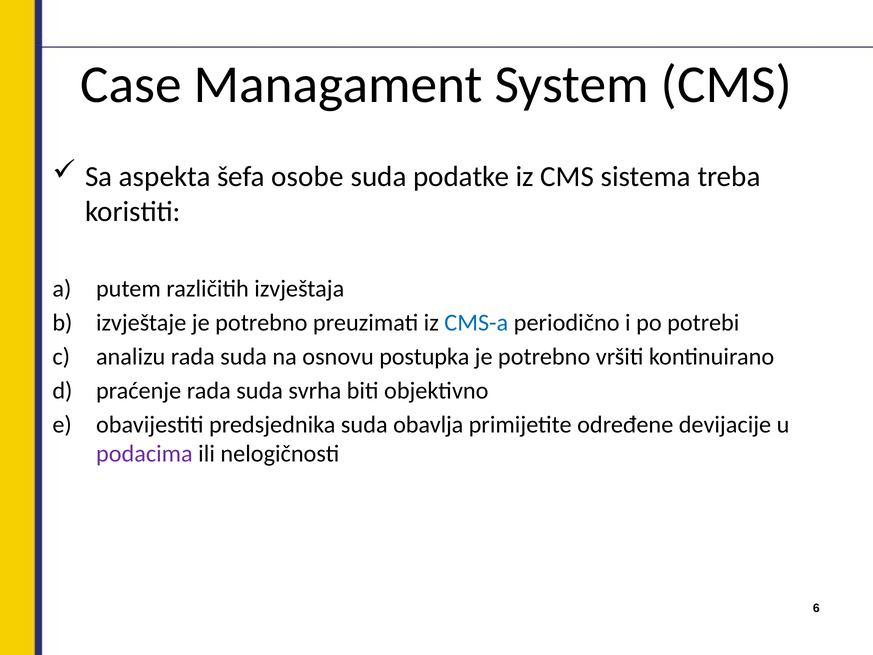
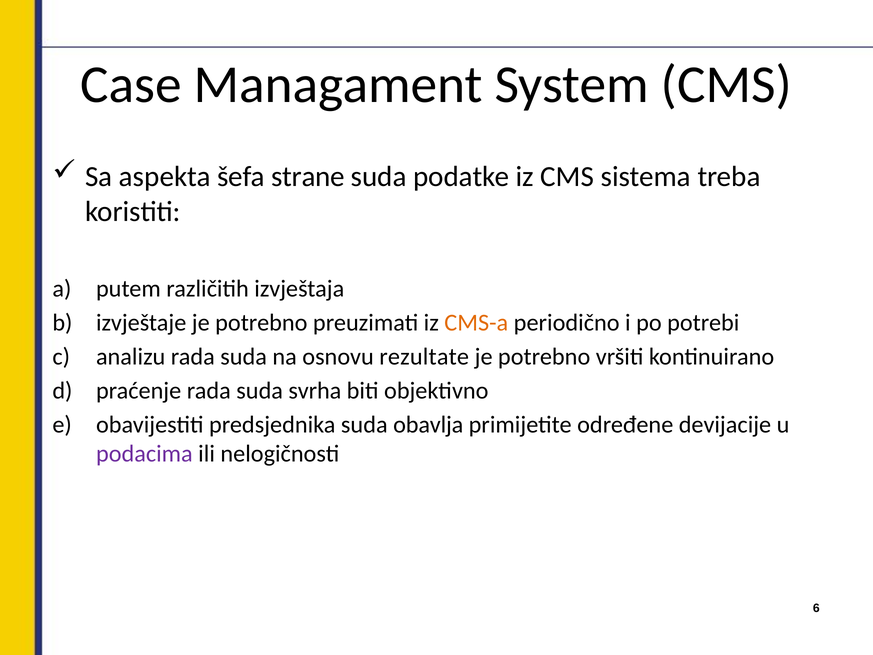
osobe: osobe -> strane (308, 177)
CMS-a colour: blue -> orange (476, 323)
postupka: postupka -> rezultate (424, 357)
